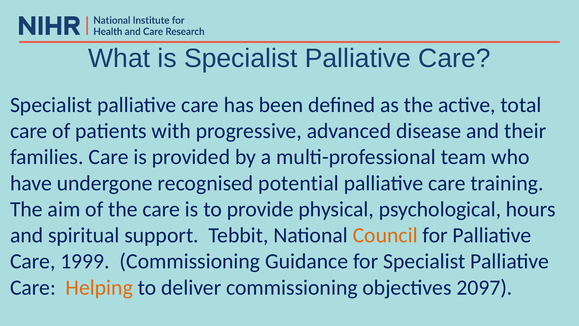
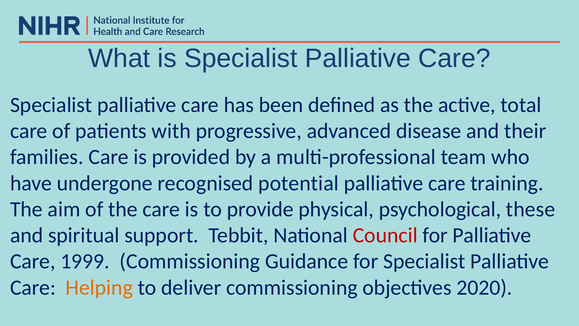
hours: hours -> these (531, 209)
Council colour: orange -> red (385, 235)
2097: 2097 -> 2020 (484, 287)
